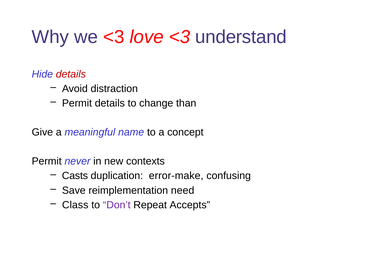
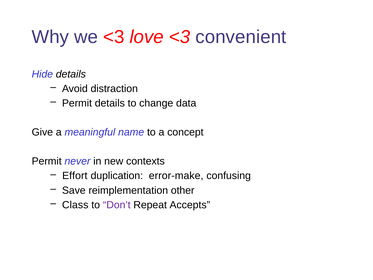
understand: understand -> convenient (241, 37)
details colour: red -> black (71, 74)
than: than -> data (186, 103)
Casts: Casts -> Effort (75, 176)
need: need -> other (183, 190)
